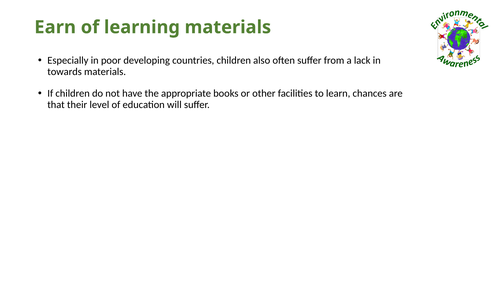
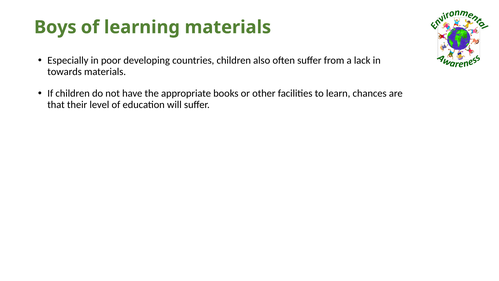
Earn: Earn -> Boys (55, 27)
